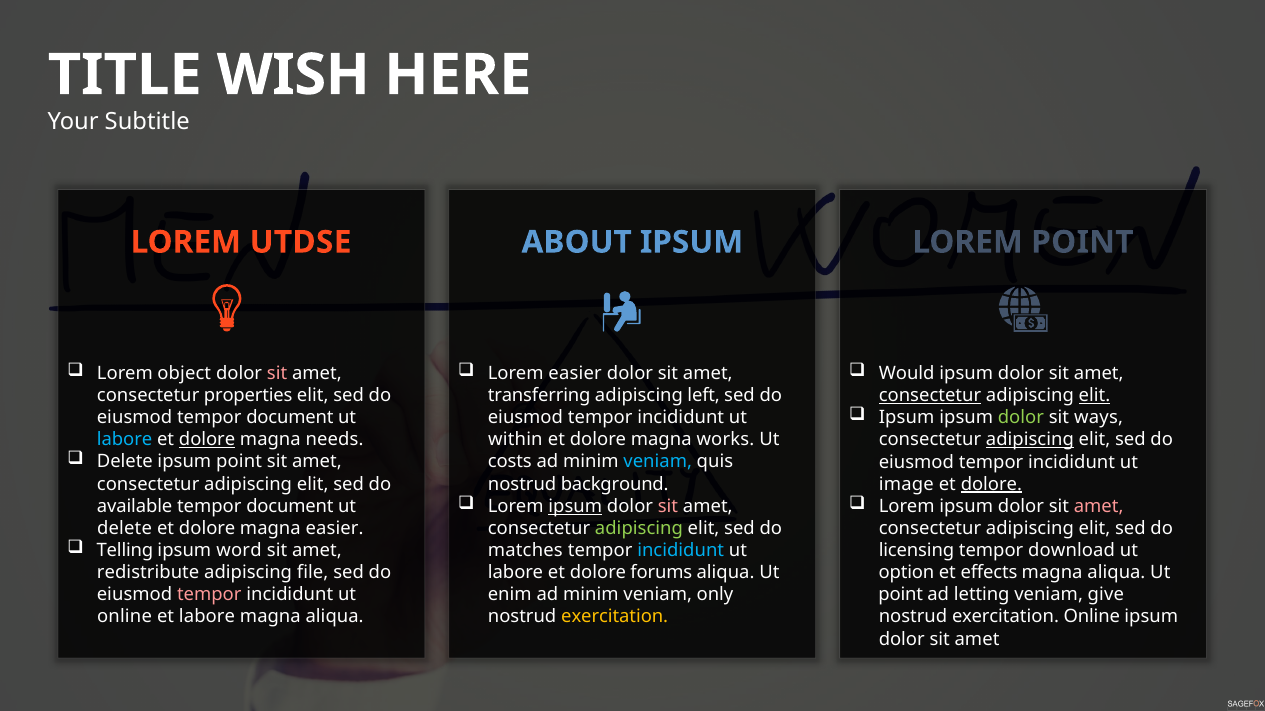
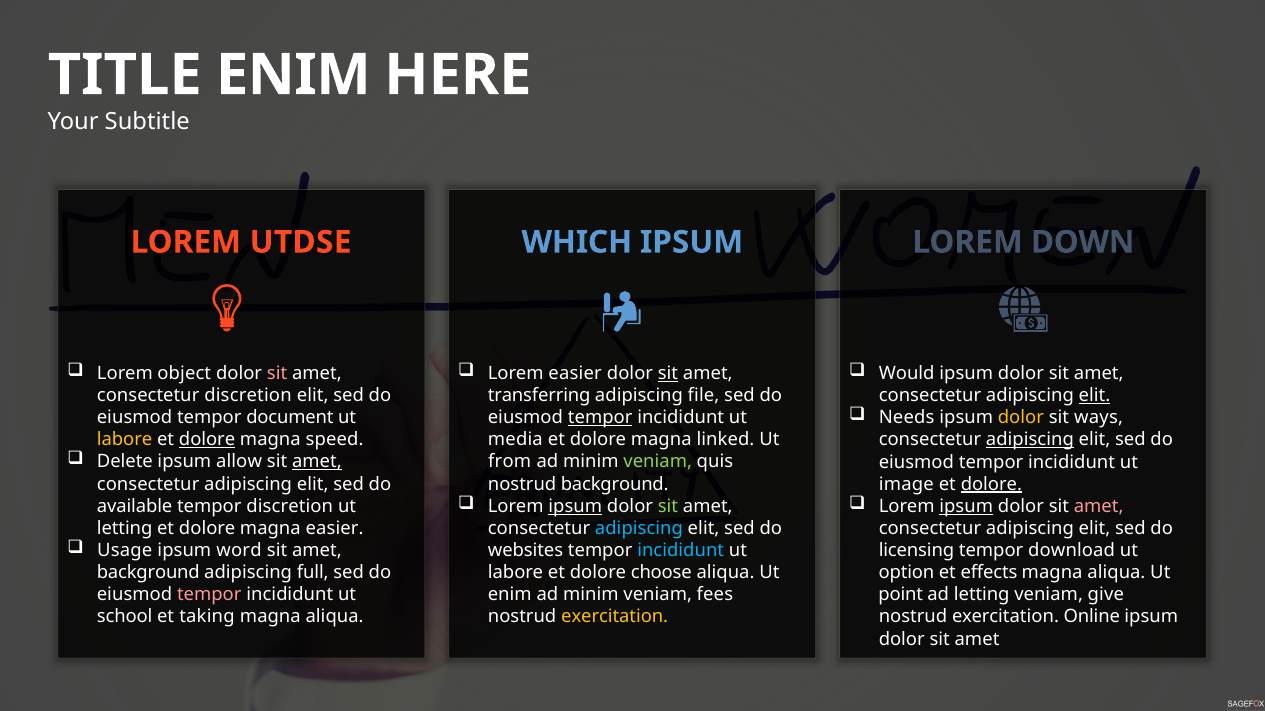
WISH: WISH -> ENIM (293, 75)
ABOUT: ABOUT -> WHICH (577, 242)
LOREM POINT: POINT -> DOWN (1083, 242)
sit underline: none -> present (668, 374)
consectetur properties: properties -> discretion (248, 396)
left: left -> file (704, 396)
consectetur underline: present -> none (930, 396)
Ipsum: Ipsum -> Needs (907, 418)
dolor colour: light green -> yellow (1021, 418)
tempor underline: none -> present (600, 418)
labore colour: light blue -> yellow (125, 440)
needs: needs -> speed (335, 440)
within: within -> media (515, 440)
works: works -> linked (725, 440)
ipsum point: point -> allow (239, 462)
amet underline: none -> present (317, 462)
costs: costs -> from (510, 462)
veniam colour: light blue -> light green (658, 462)
sit colour: pink -> light green (668, 507)
ipsum underline: none -> present (966, 507)
document: document -> discretion (290, 507)
delete: delete -> letting (125, 529)
adipiscing colour: light green -> light blue (639, 529)
Telling: Telling -> Usage (125, 551)
matches: matches -> websites (525, 551)
redistribute: redistribute -> background (148, 573)
file: file -> full (313, 573)
forums: forums -> choose (661, 573)
only: only -> fees (715, 595)
online: online -> school (125, 617)
et labore: labore -> taking (207, 617)
